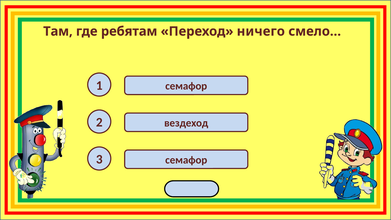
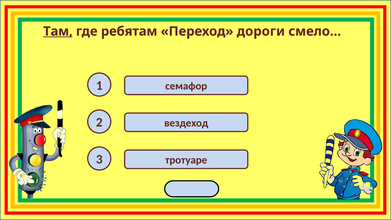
Там underline: none -> present (58, 31)
ничего: ничего -> дороги (261, 31)
3 семафор: семафор -> тротуаре (186, 160)
